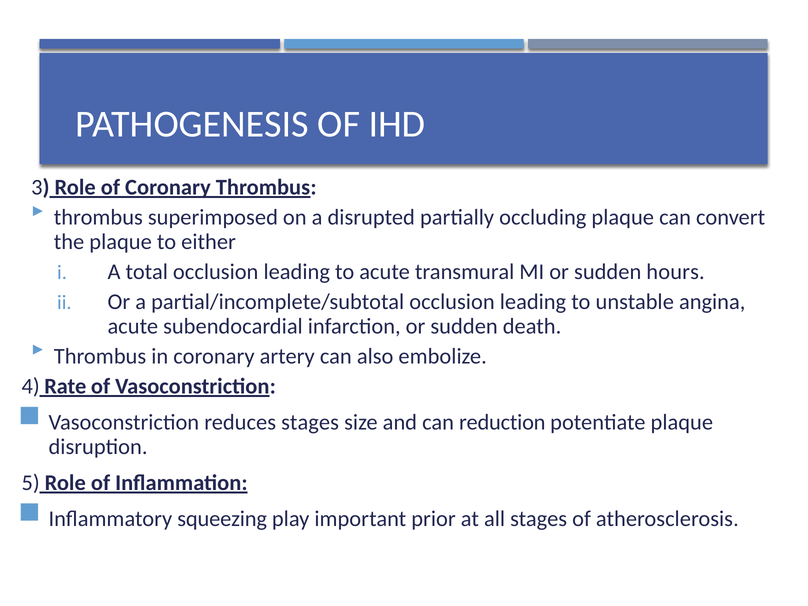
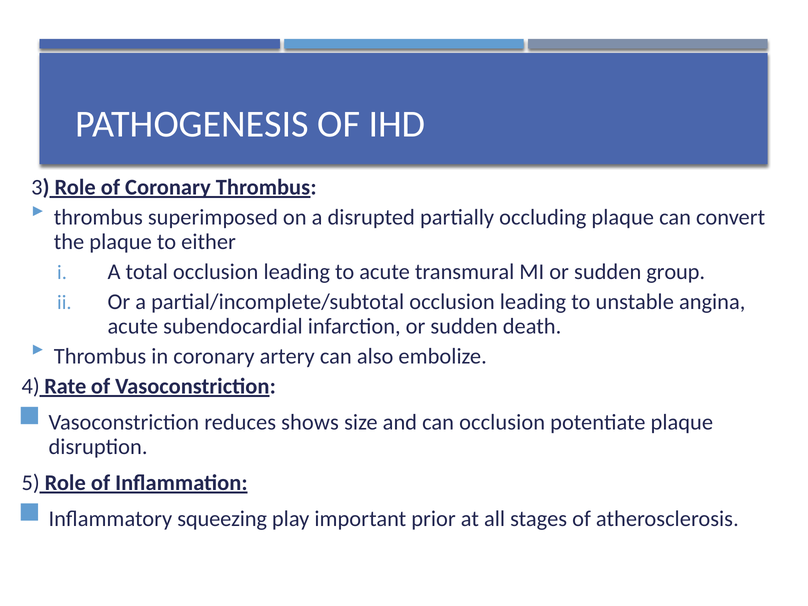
hours: hours -> group (676, 272)
reduces stages: stages -> shows (310, 422)
can reduction: reduction -> occlusion (502, 422)
